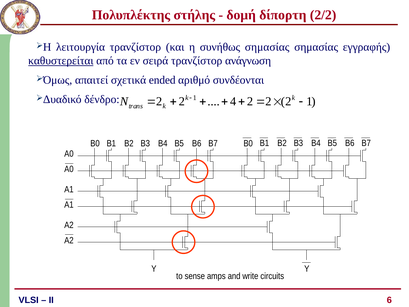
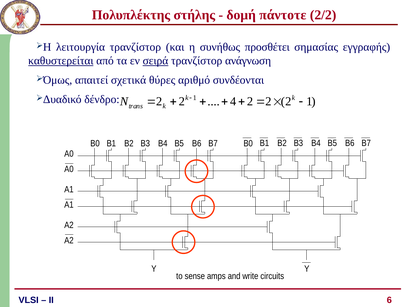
δίπορτη: δίπορτη -> πάντοτε (283, 15)
συνήθως σημασίας: σημασίας -> προσθέτει (267, 47)
σειρά underline: none -> present (155, 61)
ended: ended -> θύρες (162, 80)
